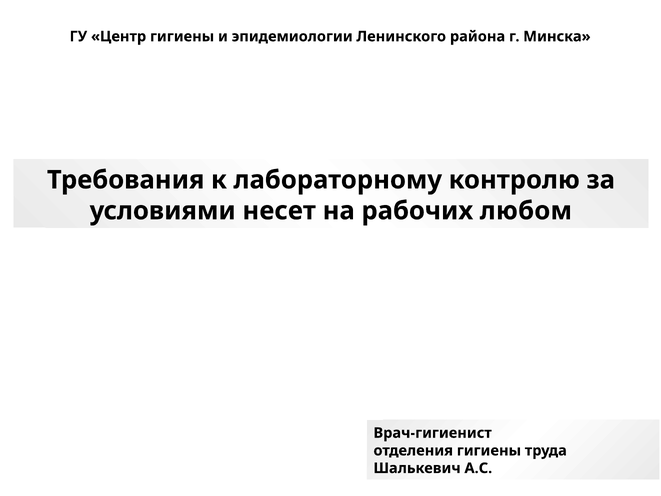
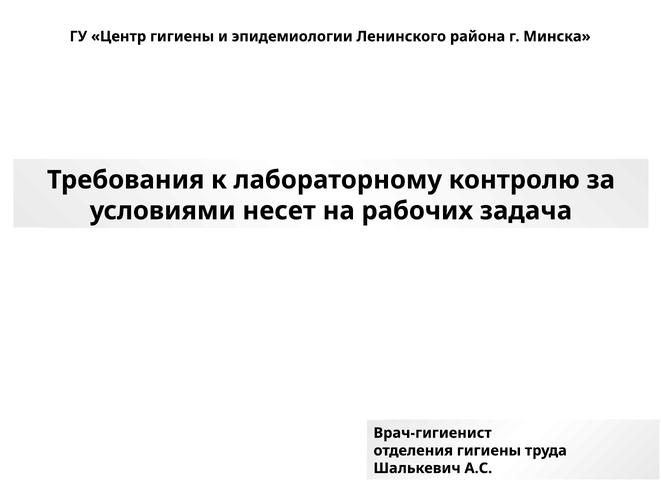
любом: любом -> задача (526, 211)
